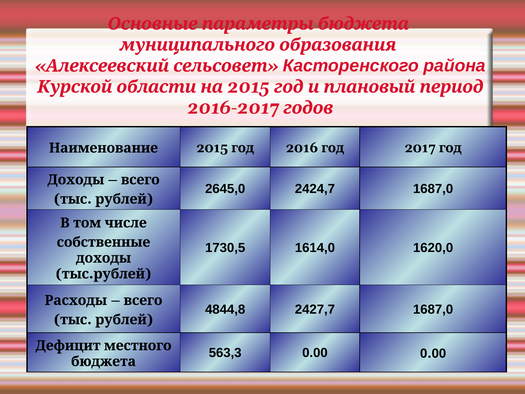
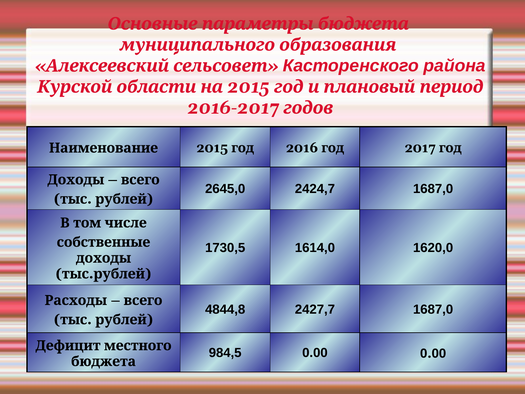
563,3: 563,3 -> 984,5 (225, 353)
